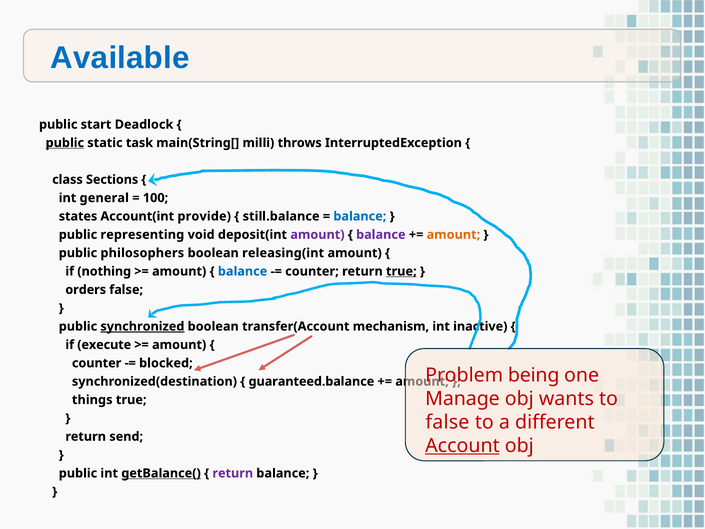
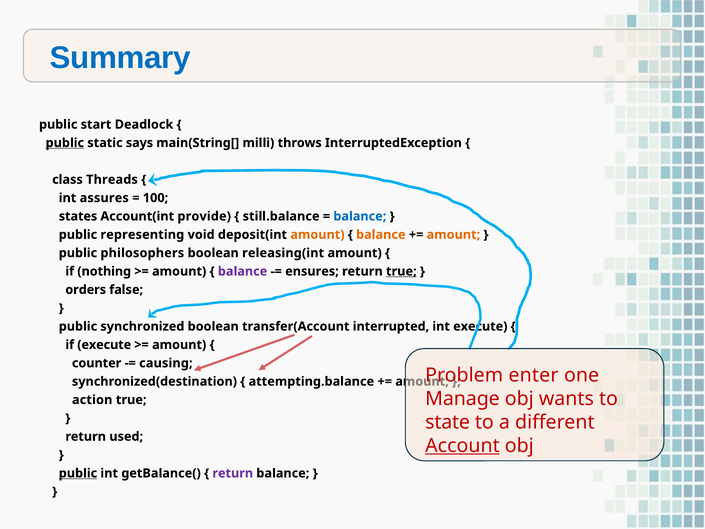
Available: Available -> Summary (120, 58)
task: task -> says (139, 143)
Sections: Sections -> Threads (112, 179)
general: general -> assures (104, 198)
amount colour: purple -> orange (317, 235)
balance colour: purple -> orange (381, 235)
balance colour: blue -> purple (243, 271)
counter: counter -> ensures (312, 271)
synchronized underline: present -> none (142, 326)
mechanism: mechanism -> interrupted (391, 326)
int inactive: inactive -> execute (480, 326)
blocked: blocked -> causing (166, 363)
being: being -> enter (533, 375)
guaranteed.balance: guaranteed.balance -> attempting.balance (311, 381)
things: things -> action (92, 400)
false: false -> state (448, 422)
send: send -> used (126, 436)
public underline: none -> present (78, 473)
getBalance( underline: present -> none (161, 473)
